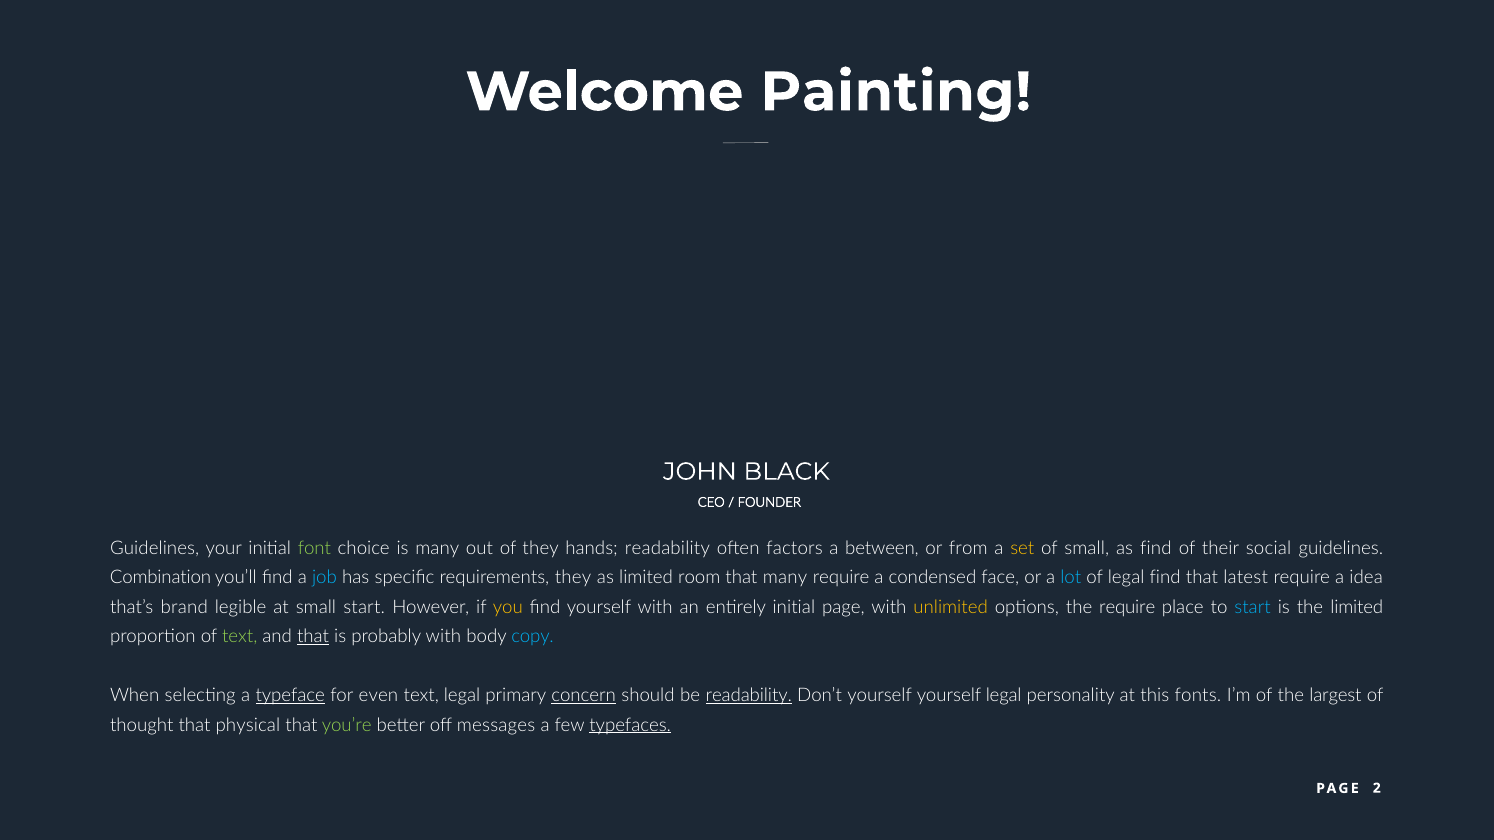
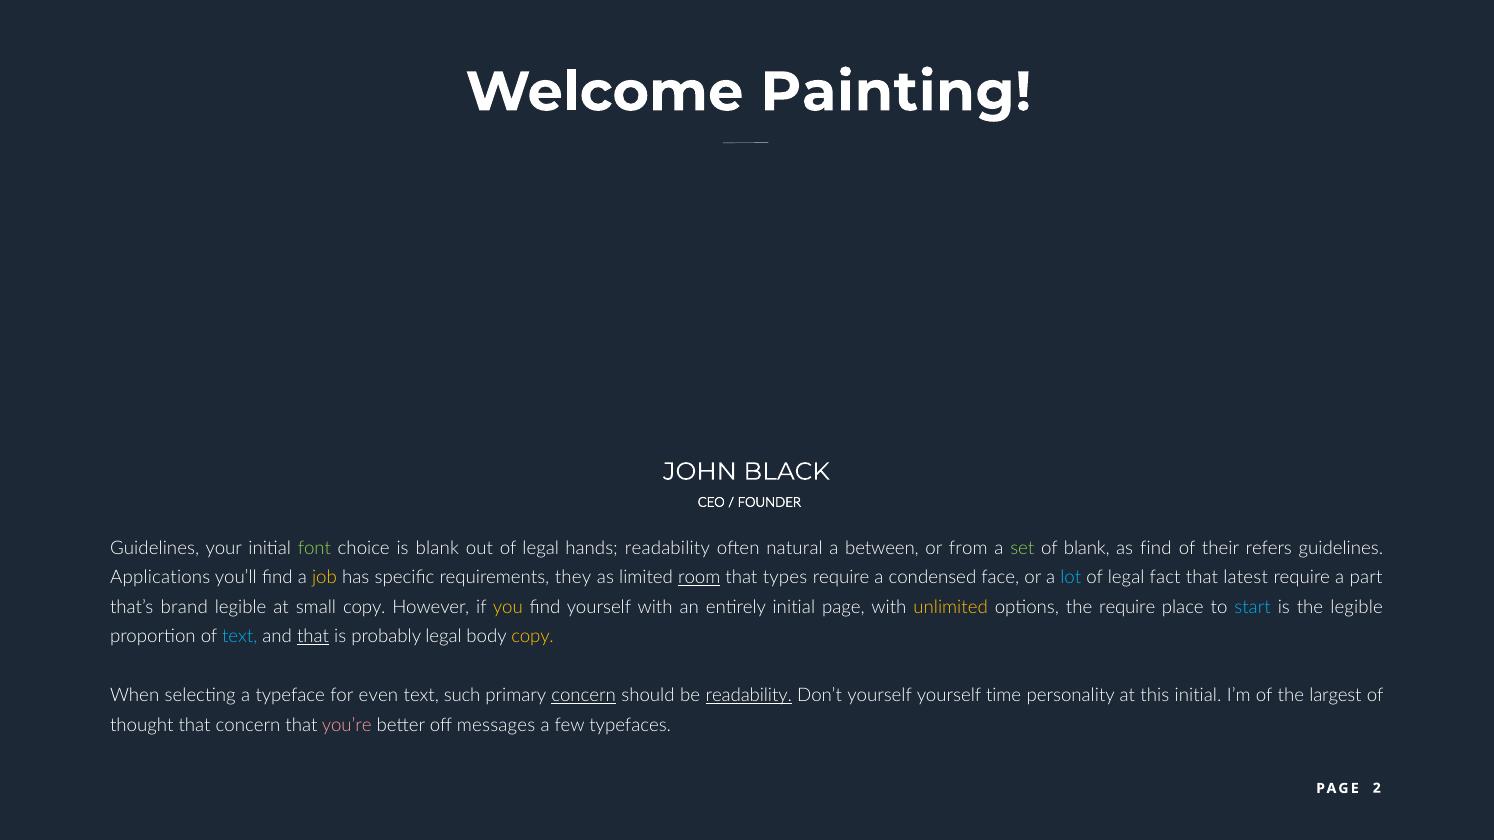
is many: many -> blank (437, 548)
out of they: they -> legal (541, 548)
factors: factors -> natural (795, 548)
set colour: yellow -> light green (1022, 548)
of small: small -> blank (1087, 548)
social: social -> refers (1269, 548)
Combination: Combination -> Applications (160, 578)
job colour: light blue -> yellow (325, 578)
room underline: none -> present (699, 578)
that many: many -> types (785, 578)
legal find: find -> fact (1165, 578)
idea: idea -> part (1366, 578)
small start: start -> copy (364, 607)
the limited: limited -> legible (1357, 607)
text colour: light green -> light blue (240, 637)
probably with: with -> legal (444, 637)
copy colour: light blue -> yellow (533, 637)
typeface underline: present -> none (290, 696)
text legal: legal -> such (462, 696)
yourself legal: legal -> time (1004, 696)
this fonts: fonts -> initial (1198, 696)
that physical: physical -> concern (248, 725)
you’re colour: light green -> pink (347, 725)
typefaces underline: present -> none (630, 725)
